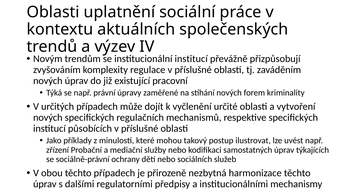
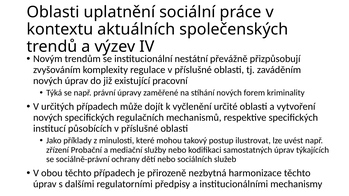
institucionální institucí: institucí -> nestátní (191, 59)
